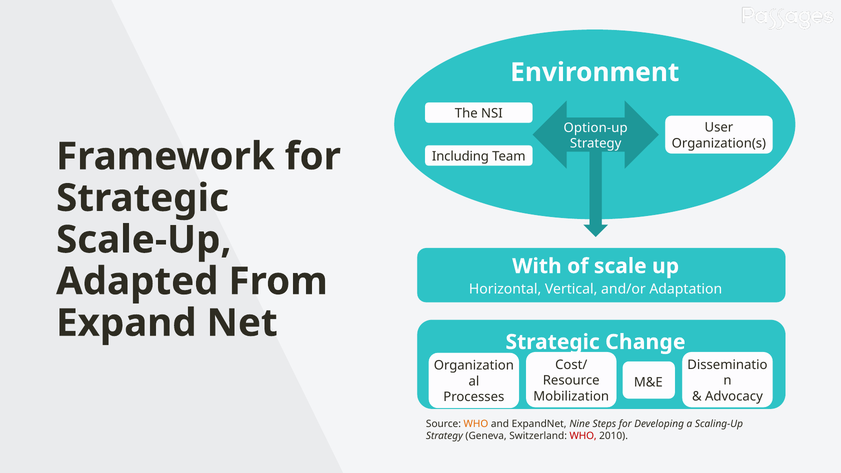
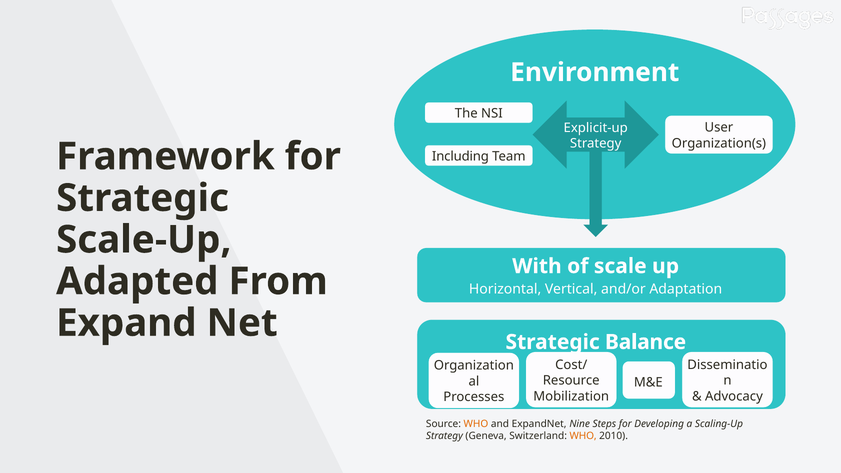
Option-up: Option-up -> Explicit-up (596, 128)
Change: Change -> Balance (646, 342)
WHO colour: red -> orange (583, 436)
